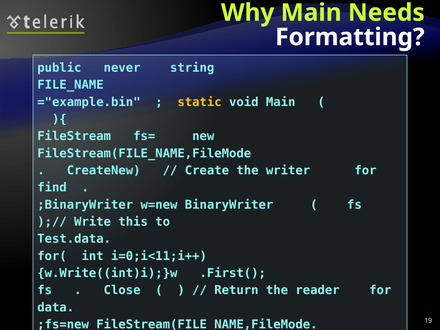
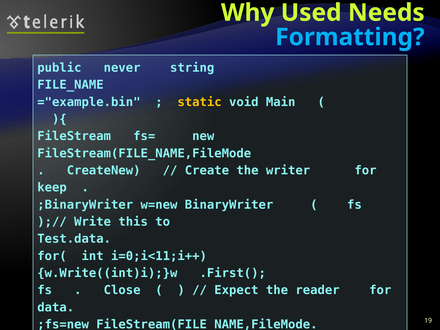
Why Main: Main -> Used (311, 13)
Formatting colour: white -> light blue (350, 37)
find: find -> keep (52, 188)
Return: Return -> Expect (236, 290)
